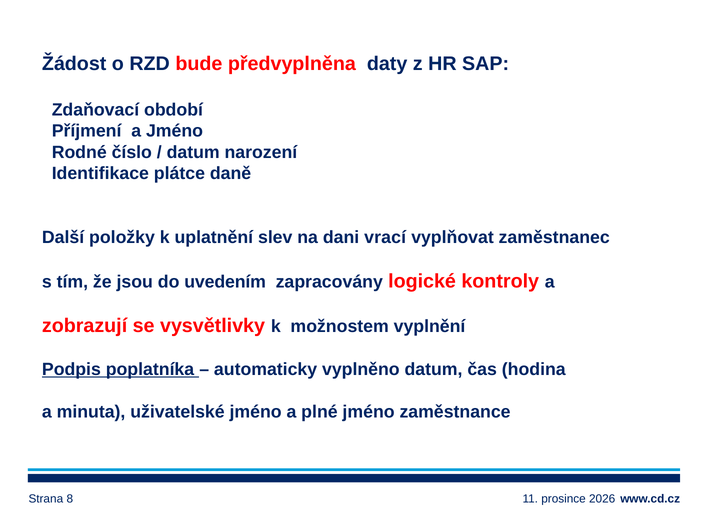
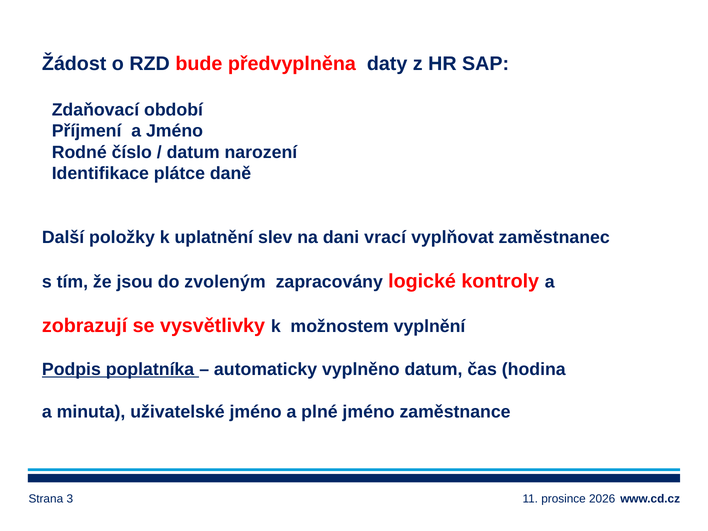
uvedením: uvedením -> zvoleným (225, 282)
8: 8 -> 3 (70, 499)
